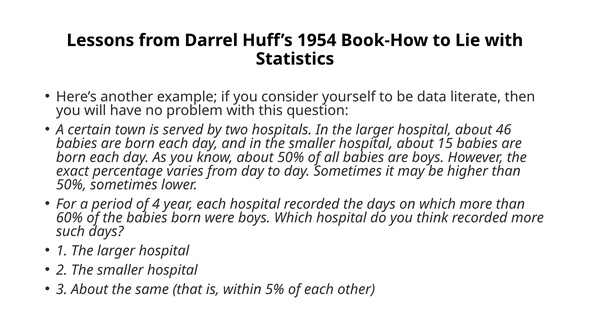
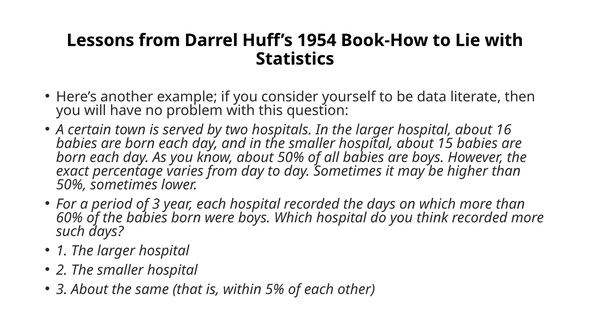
46: 46 -> 16 (504, 130)
of 4: 4 -> 3 (156, 204)
